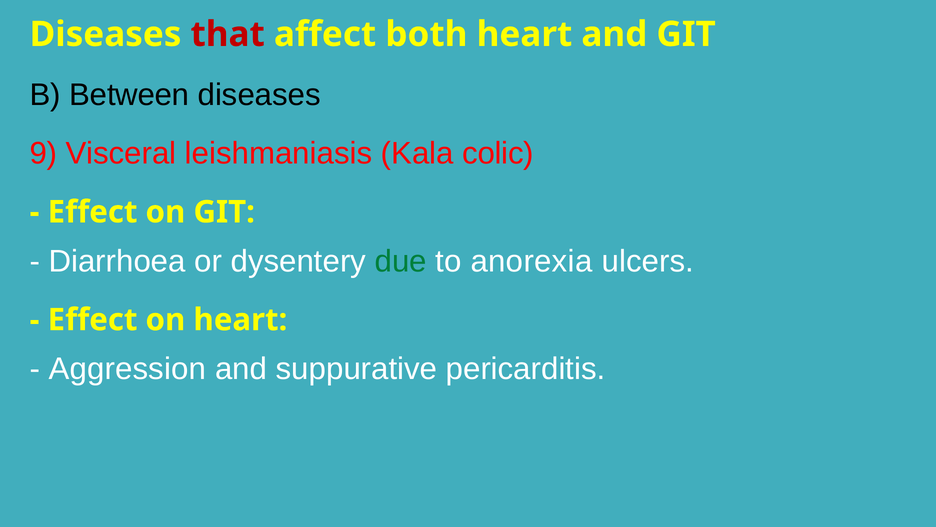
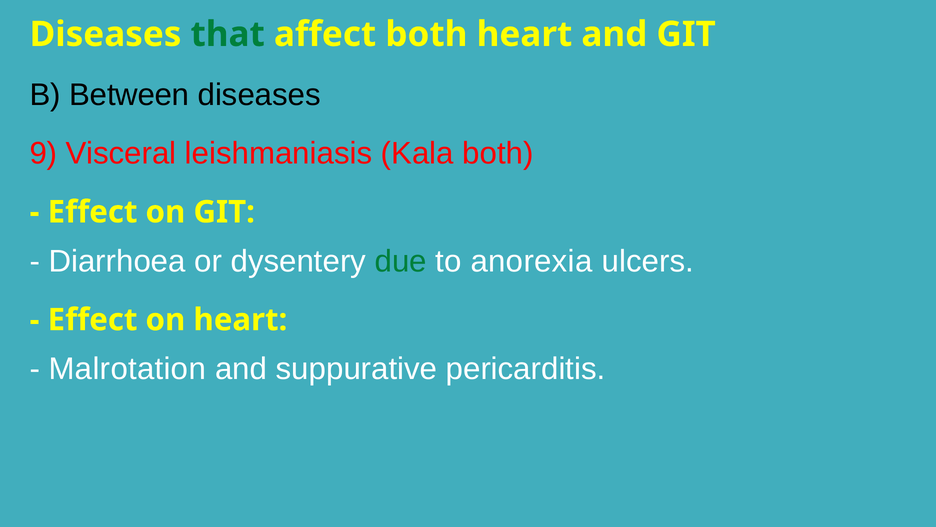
that colour: red -> green (228, 34)
Kala colic: colic -> both (498, 153)
Aggression: Aggression -> Malrotation (127, 369)
